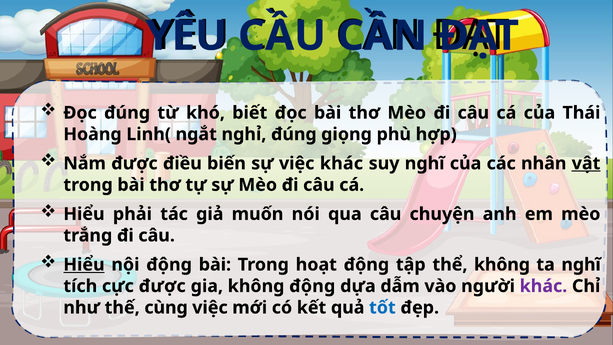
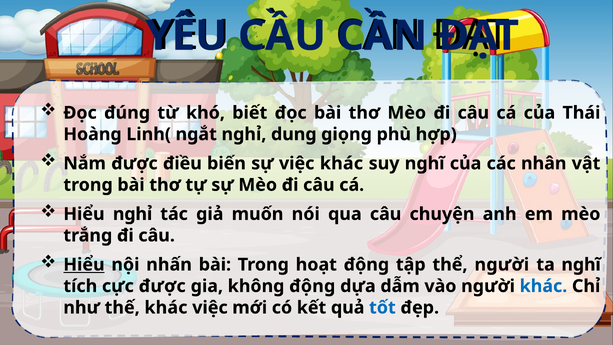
nghỉ đúng: đúng -> dung (294, 134)
vật underline: present -> none (586, 163)
Hiểu phải: phải -> nghỉ (133, 214)
nội động: động -> nhấn (169, 265)
thể không: không -> người (502, 265)
khác colour: purple -> blue (543, 286)
thế cùng: cùng -> khác (166, 307)
